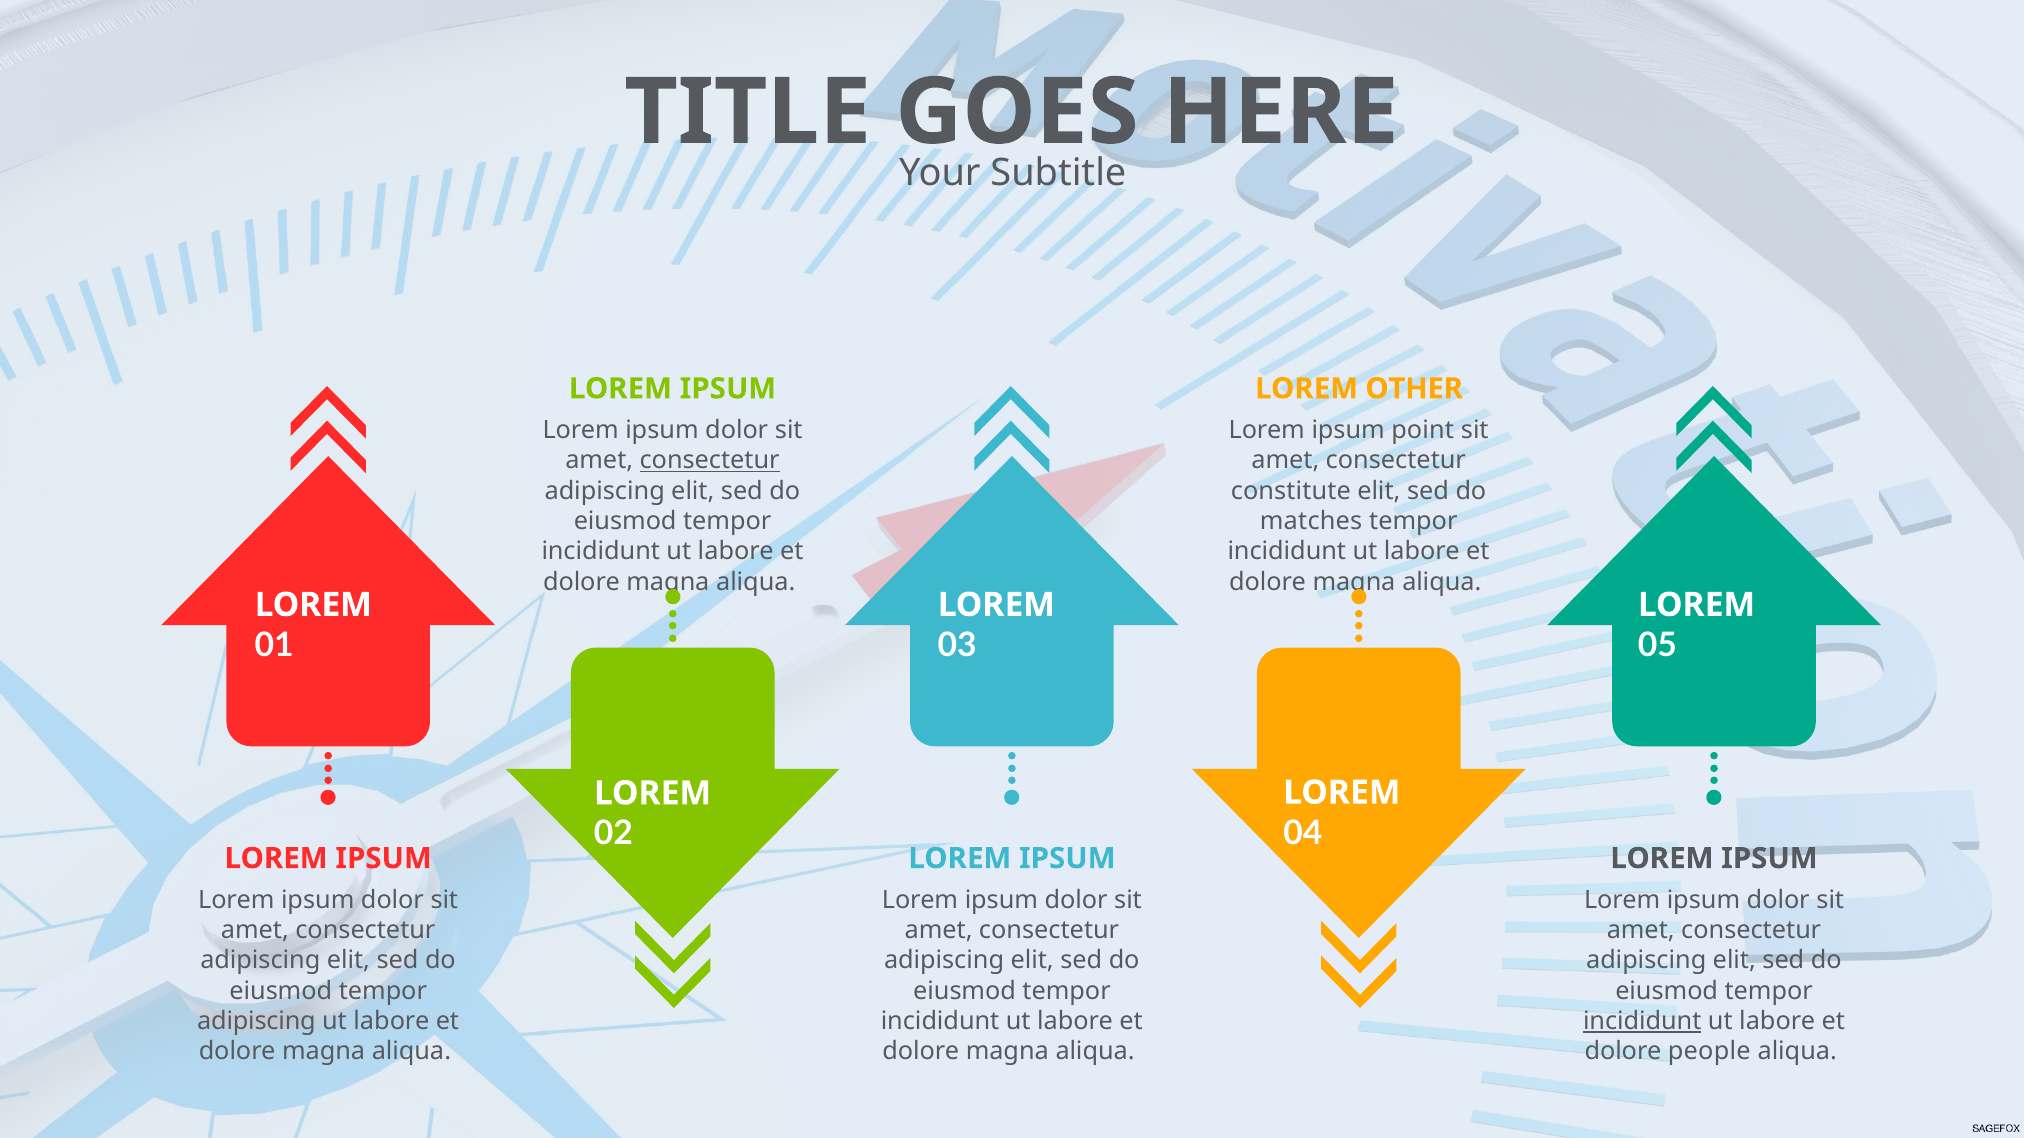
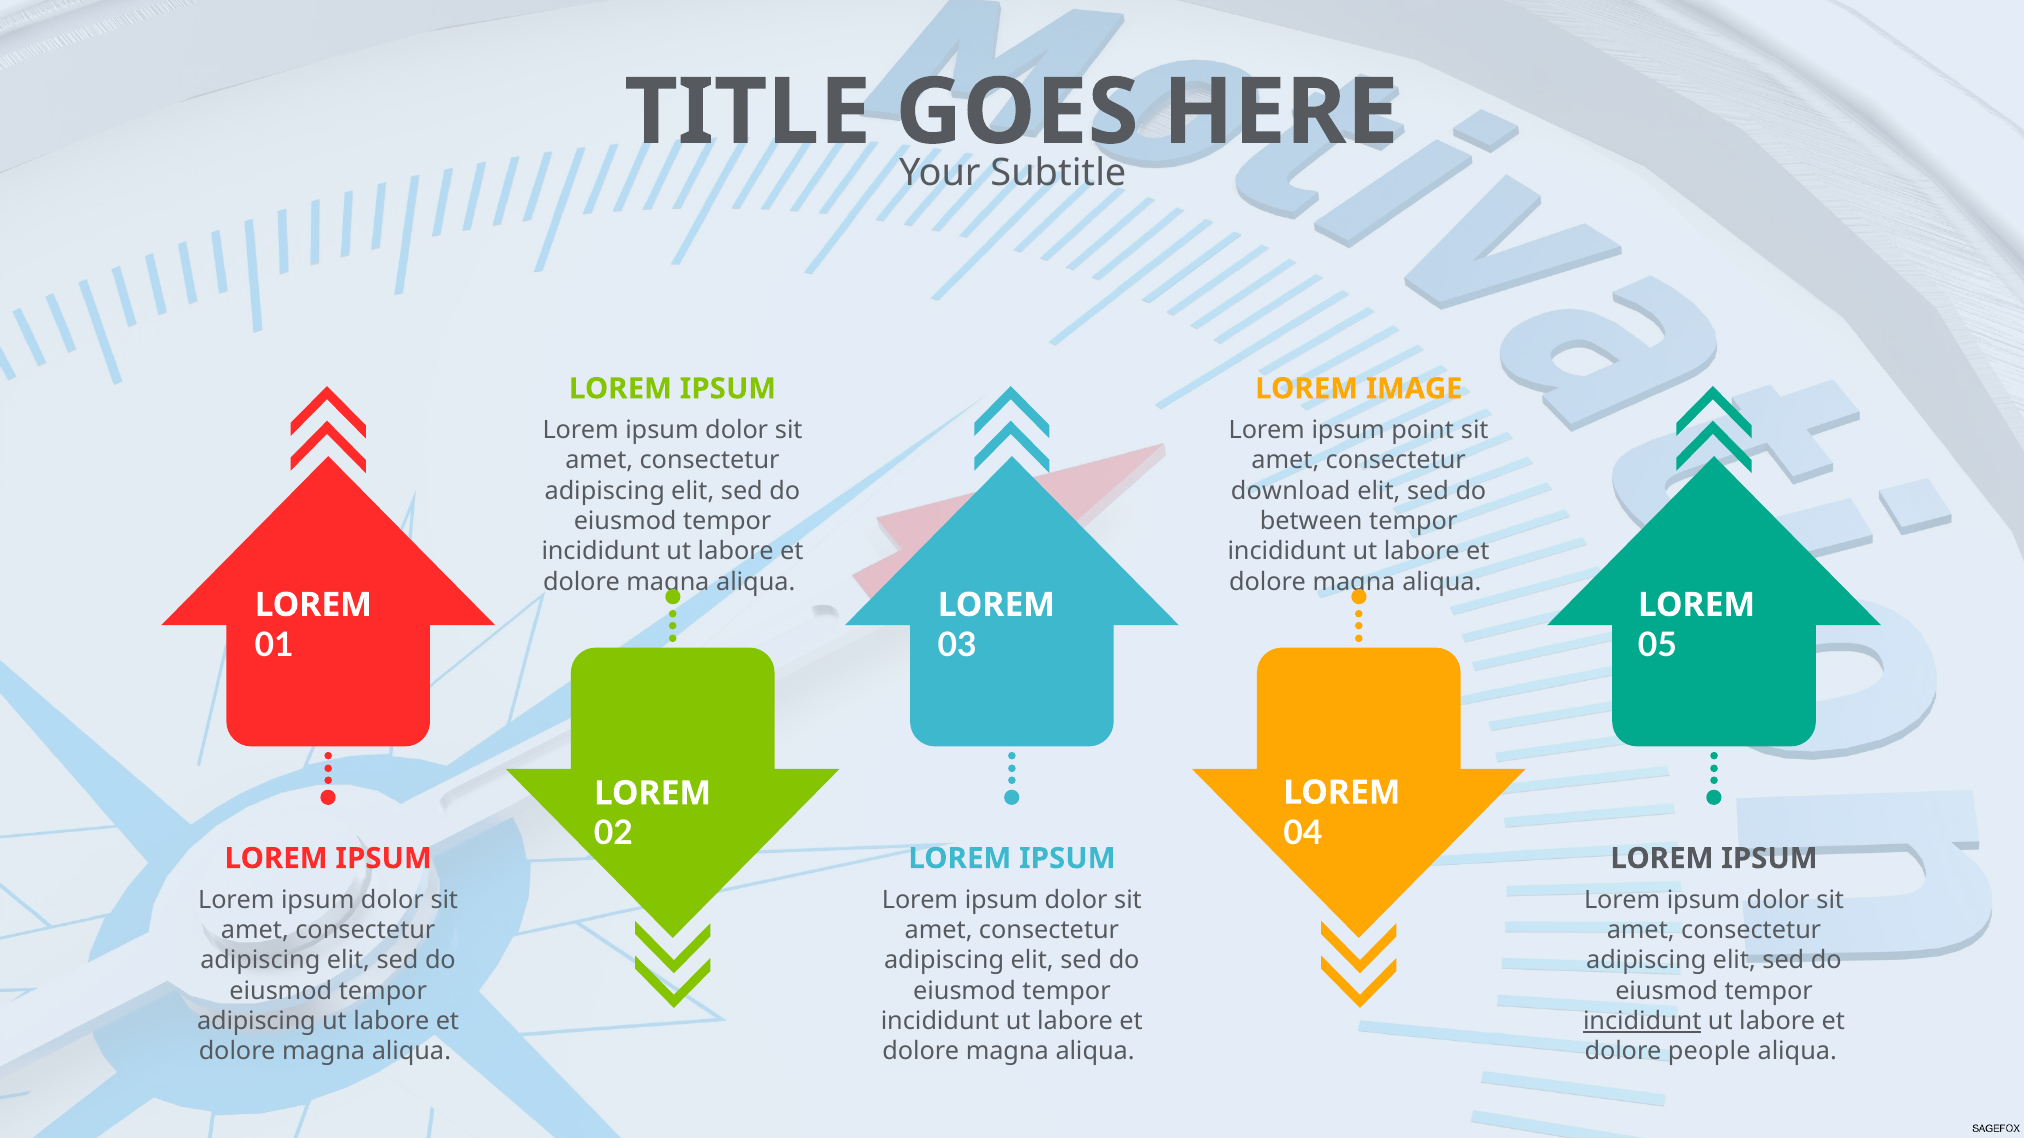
OTHER: OTHER -> IMAGE (1414, 389)
consectetur underline: present -> none (710, 461)
constitute: constitute -> download (1291, 491)
matches: matches -> between (1311, 521)
